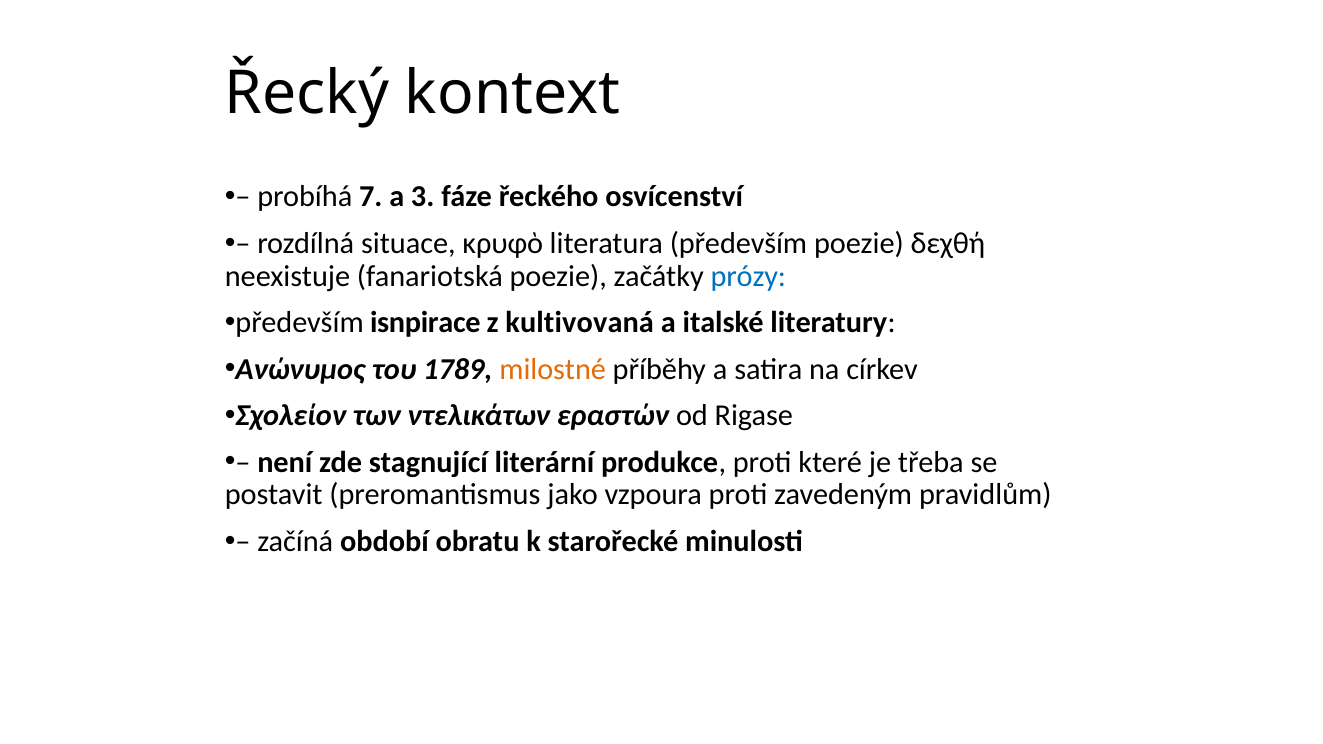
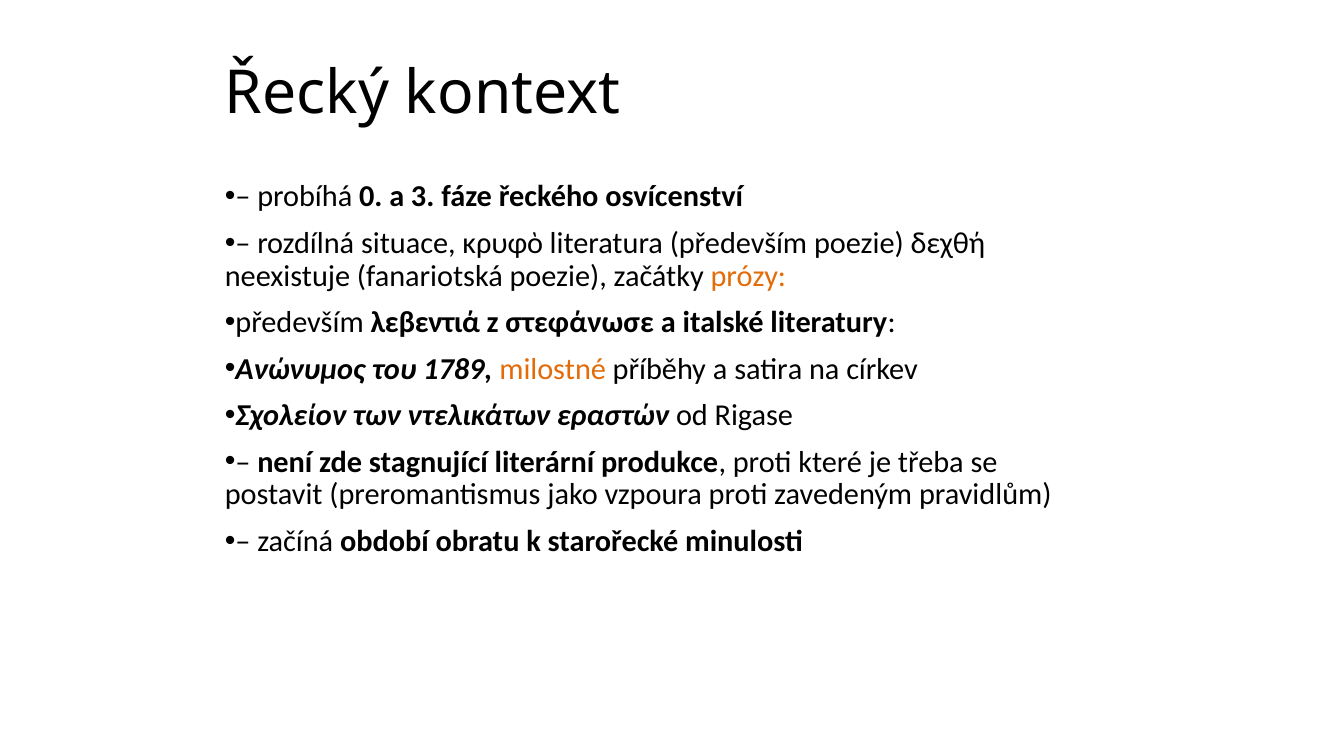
7: 7 -> 0 (371, 197)
prózy colour: blue -> orange (748, 276)
isnpirace: isnpirace -> λεβεντιά (425, 323)
kultivovaná: kultivovaná -> στεφάνωσε (580, 323)
